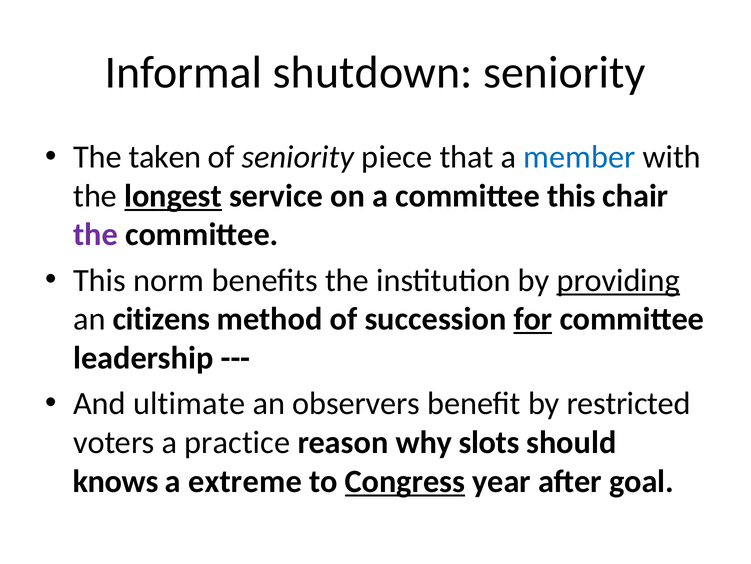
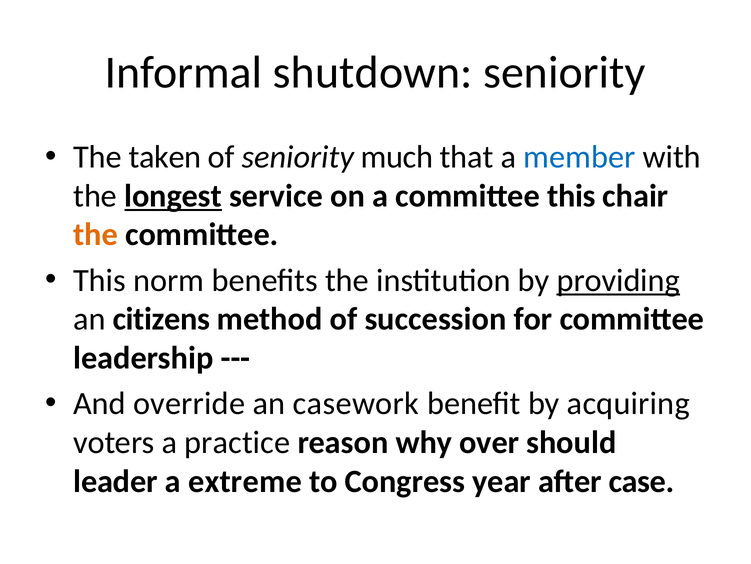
piece: piece -> much (397, 157)
the colour: purple -> orange (96, 234)
for underline: present -> none (533, 319)
ultimate: ultimate -> override (189, 403)
observers: observers -> casework (356, 403)
restricted: restricted -> acquiring (628, 403)
slots: slots -> over (489, 442)
knows: knows -> leader (116, 481)
Congress underline: present -> none (405, 481)
goal: goal -> case (642, 481)
